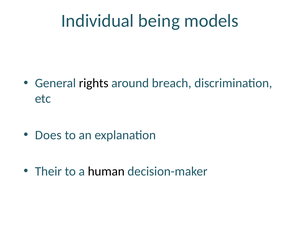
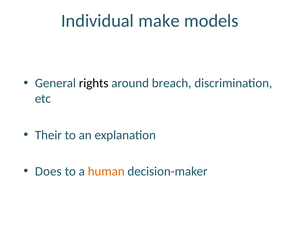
being: being -> make (159, 21)
Does: Does -> Their (48, 135)
Their: Their -> Does (48, 171)
human colour: black -> orange (106, 171)
